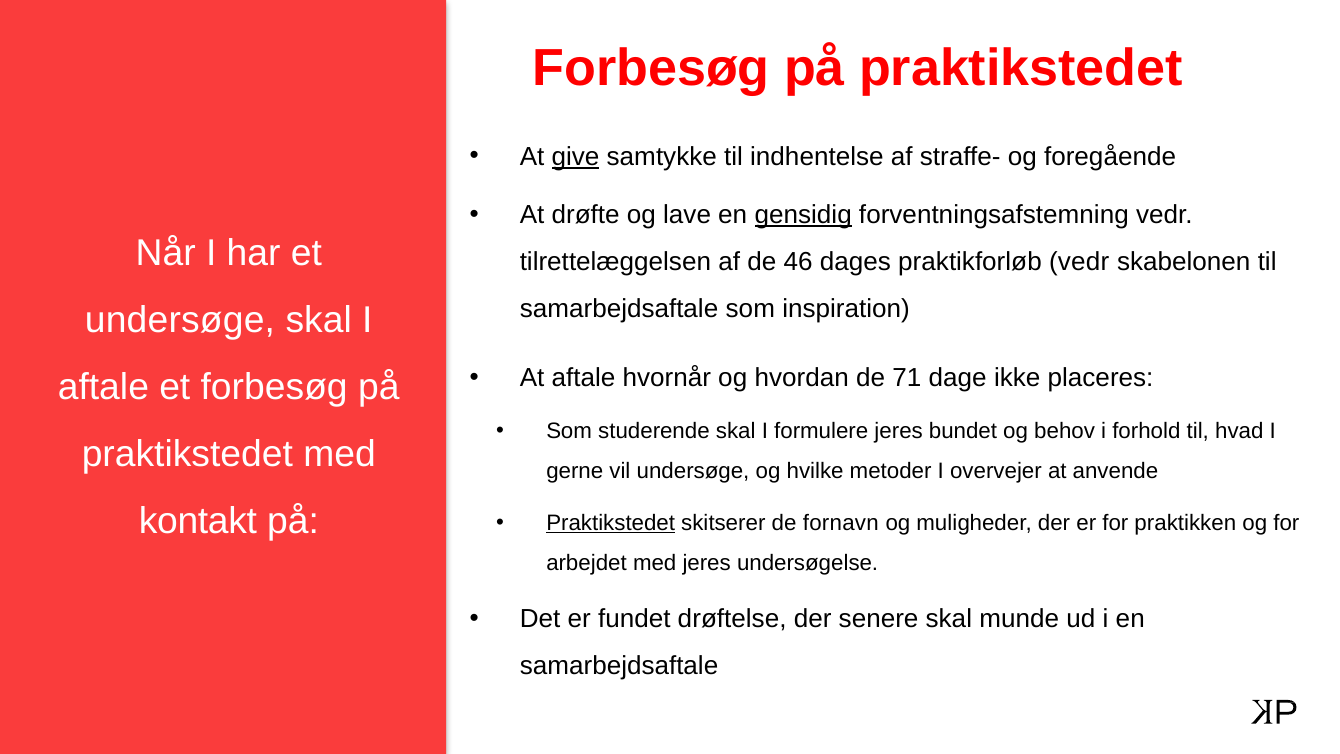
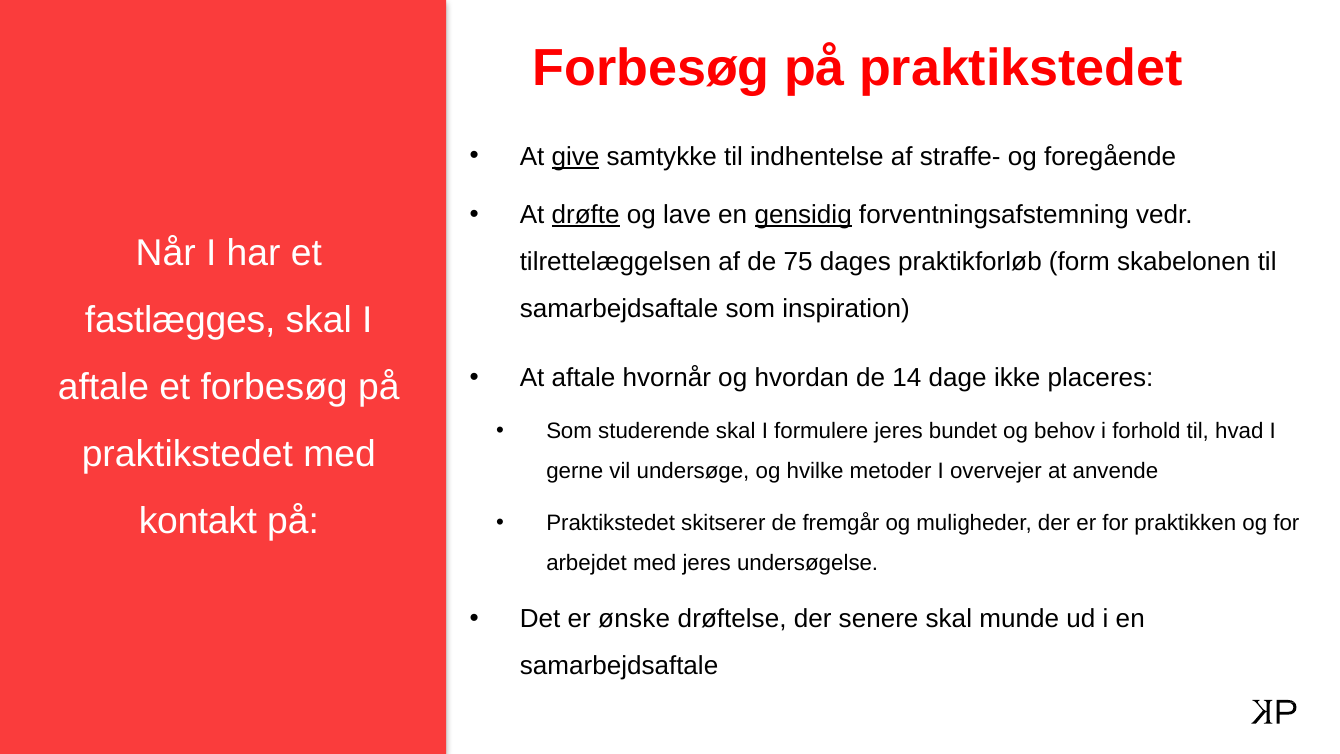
drøfte underline: none -> present (586, 215)
46: 46 -> 75 (798, 262)
praktikforløb vedr: vedr -> form (1079, 262)
undersøge: undersøge -> fastlægges (180, 320)
71: 71 -> 14 (907, 378)
Praktikstedet underline: present -> none (611, 523)
fornavn: fornavn -> fremgår (841, 523)
fundet: fundet -> ønske (634, 619)
